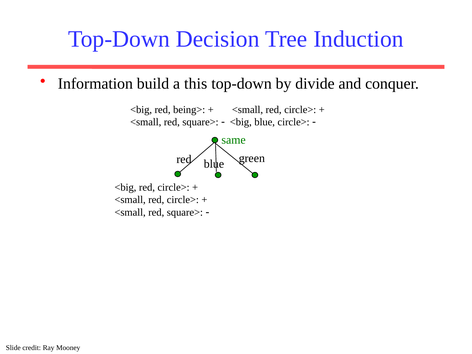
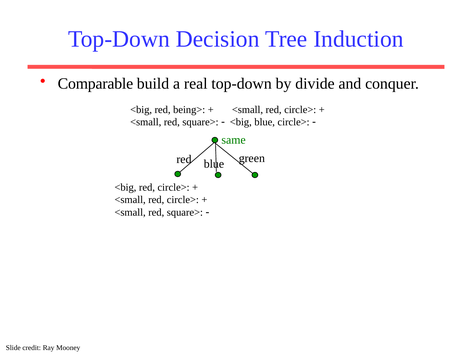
Information: Information -> Comparable (95, 84)
this: this -> real (196, 84)
